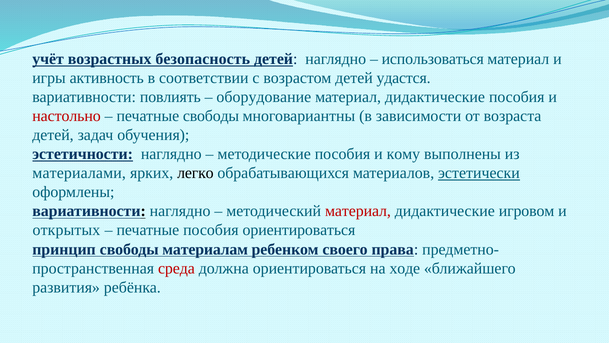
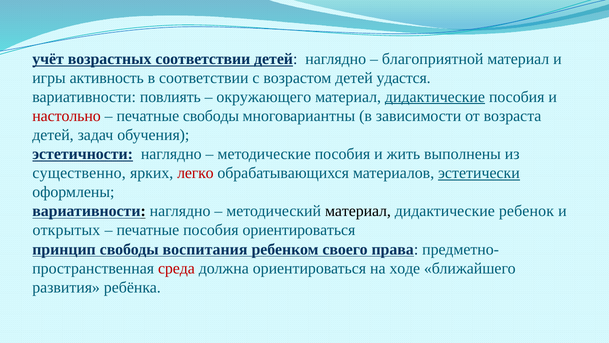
возрастных безопасность: безопасность -> соответствии (203, 59)
использоваться: использоваться -> благоприятной (433, 59)
оборудование: оборудование -> окружающего (264, 97)
дидактические underline: none -> present (435, 97)
кому: кому -> жить (403, 154)
материалами: материалами -> существенно (79, 173)
легко colour: black -> red (195, 173)
материал colour: red -> black (358, 211)
игровом: игровом -> ребенок (526, 211)
материалам: материалам -> воспитания (205, 249)
